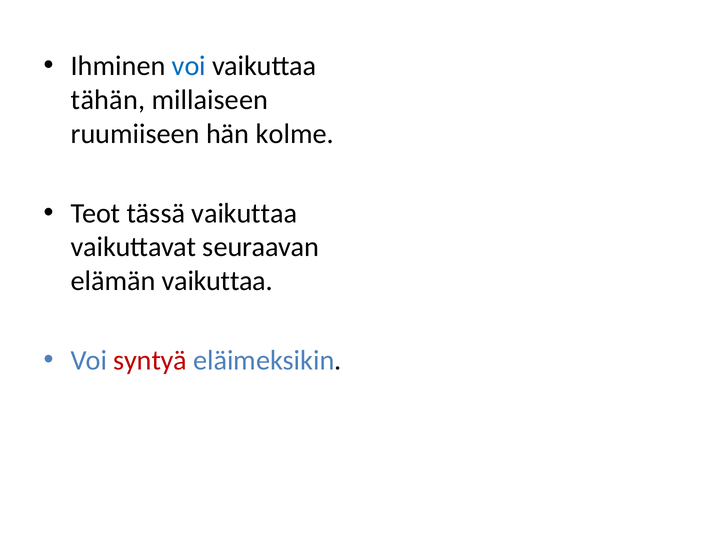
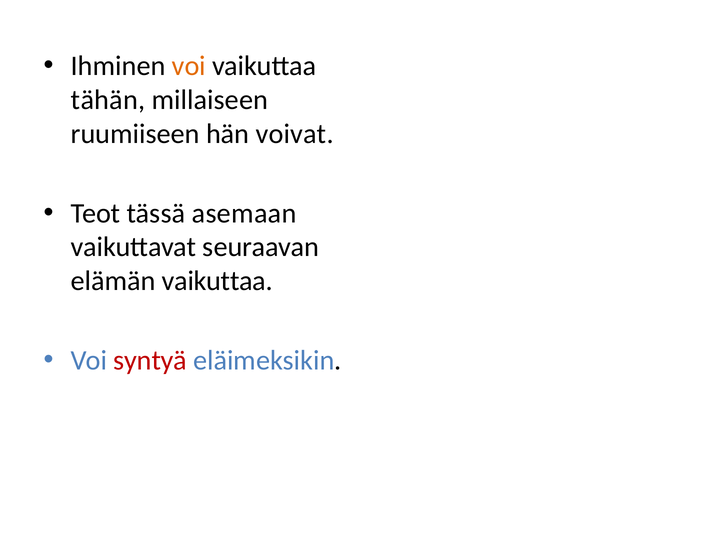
voi colour: blue -> orange (189, 66)
kolme: kolme -> voivat (295, 134)
tässä vaikuttaa: vaikuttaa -> asemaan (244, 213)
